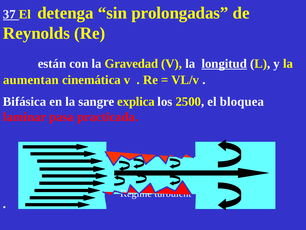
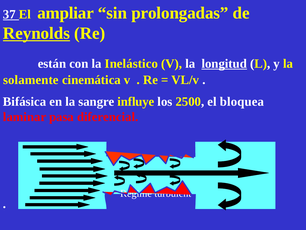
detenga: detenga -> ampliar (66, 13)
Reynolds underline: none -> present (36, 33)
Gravedad: Gravedad -> Inelástico (131, 64)
aumentan: aumentan -> solamente (31, 80)
explica: explica -> influye (136, 101)
practicada: practicada -> diferencial (108, 117)
